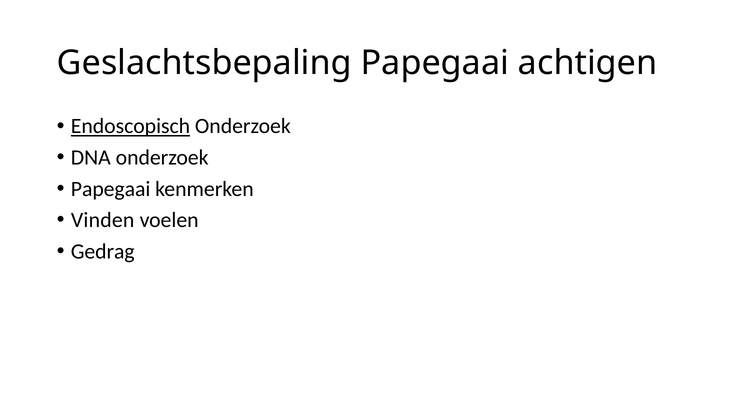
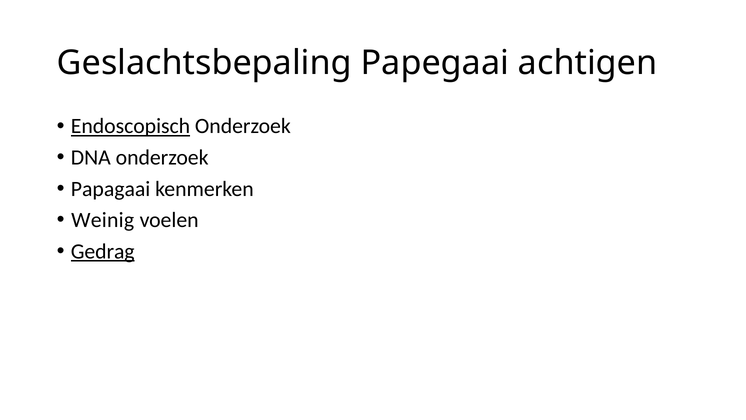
Papegaai: Papegaai -> Papagaai (111, 189)
Vinden: Vinden -> Weinig (103, 220)
Gedrag underline: none -> present (103, 251)
